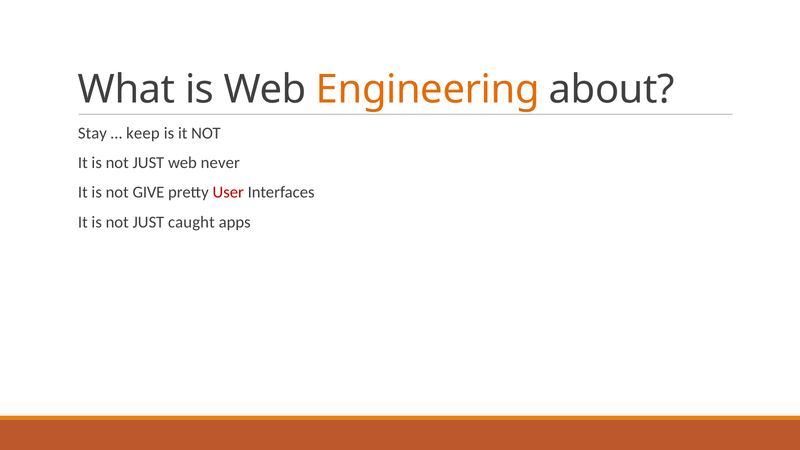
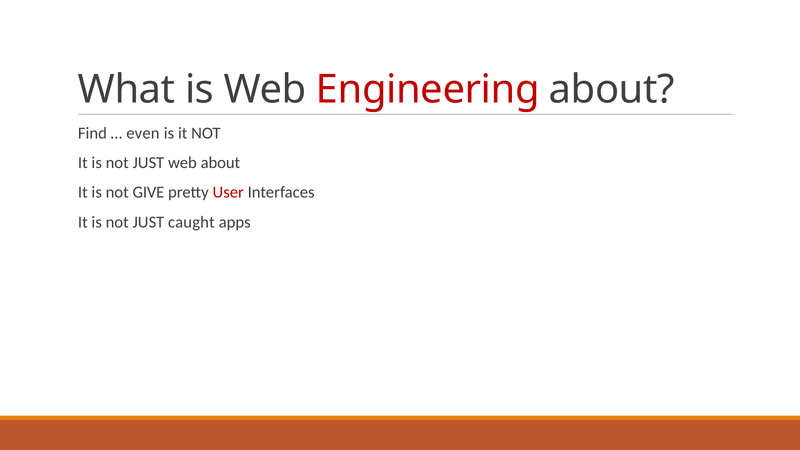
Engineering colour: orange -> red (428, 90)
Stay: Stay -> Find (92, 133)
keep: keep -> even (143, 133)
web never: never -> about (220, 163)
